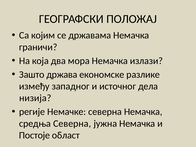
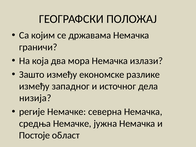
Зашто држава: држава -> између (62, 75)
средња Северна: Северна -> Немачке (72, 124)
